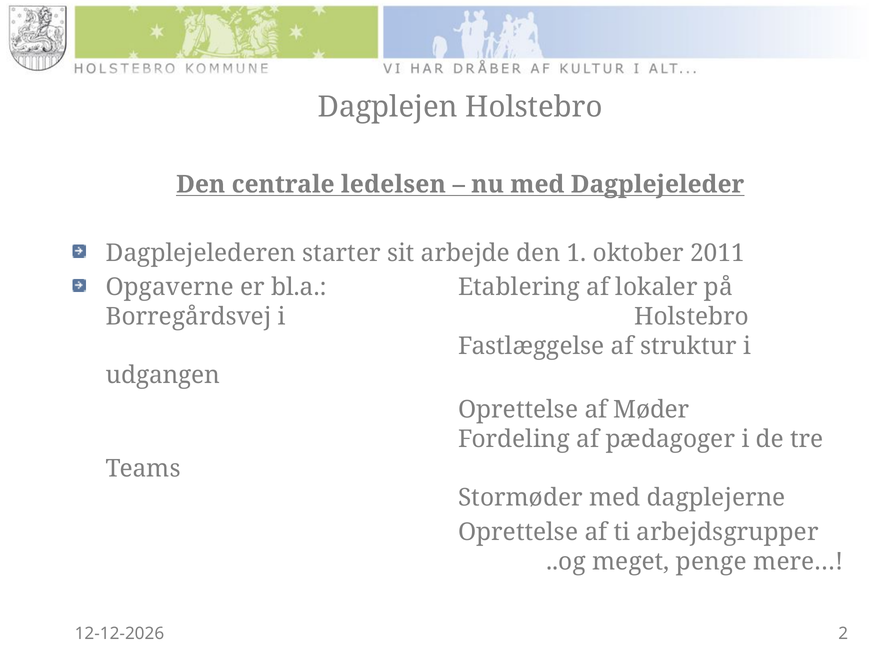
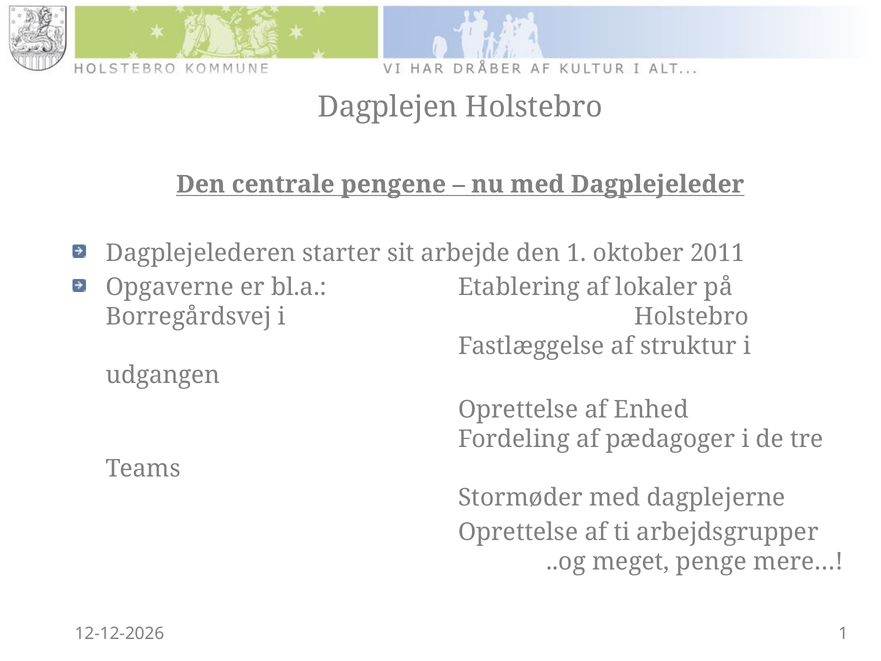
ledelsen: ledelsen -> pengene (393, 184)
Møder: Møder -> Enhed (651, 410)
2: 2 -> 1 (843, 633)
